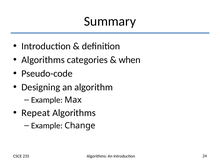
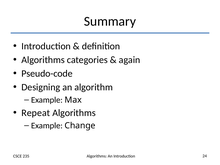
when: when -> again (130, 60)
